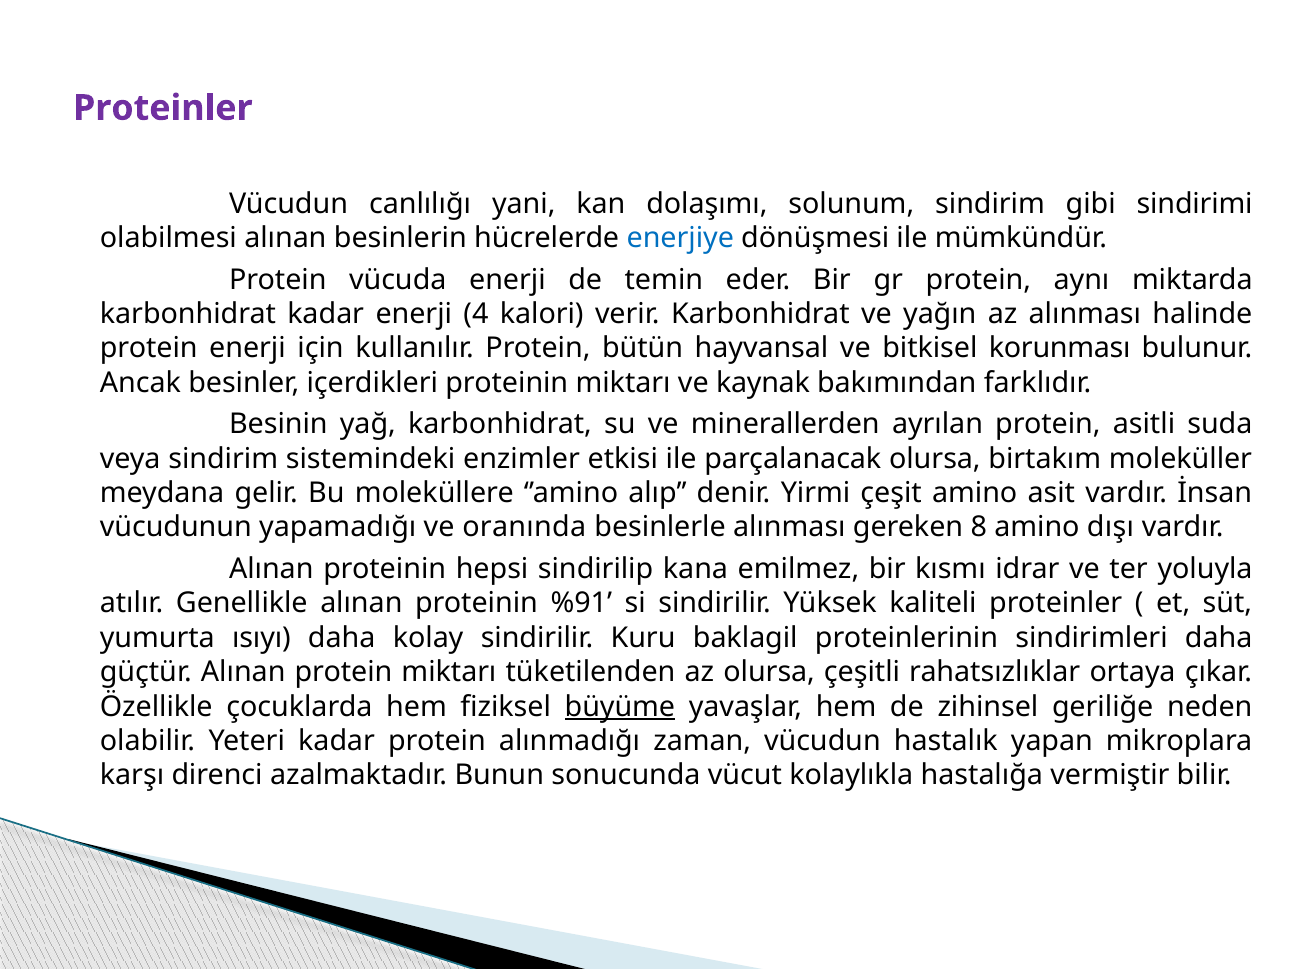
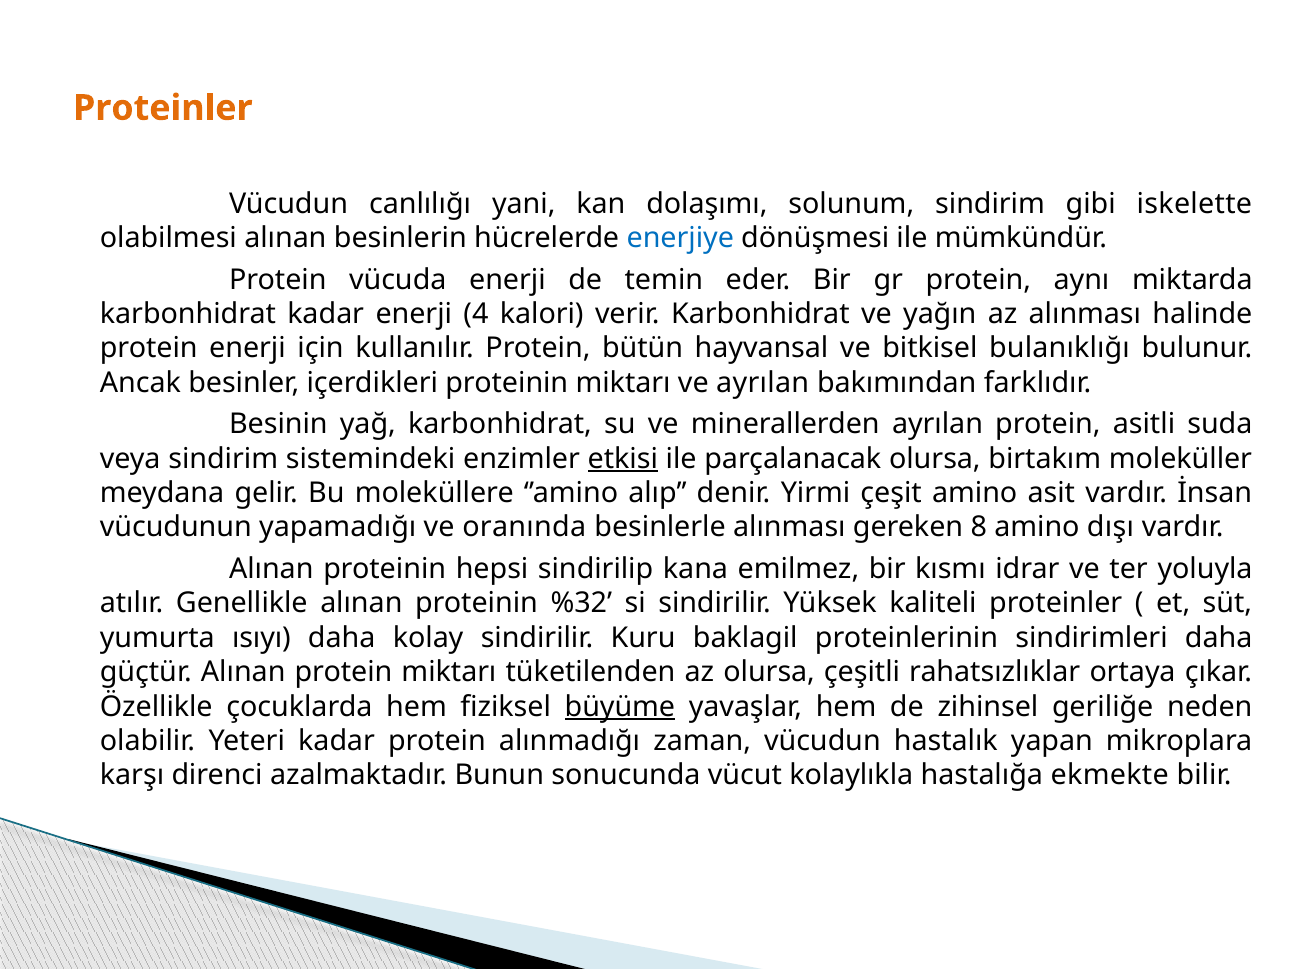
Proteinler colour: purple -> orange (163, 108)
sindirimi: sindirimi -> iskelette (1194, 204)
korunması: korunması -> bulanıklığı (1059, 348)
ve kaynak: kaynak -> ayrılan (763, 383)
etkisi underline: none -> present (623, 459)
%91: %91 -> %32 (581, 603)
vermiştir: vermiştir -> ekmekte (1110, 775)
